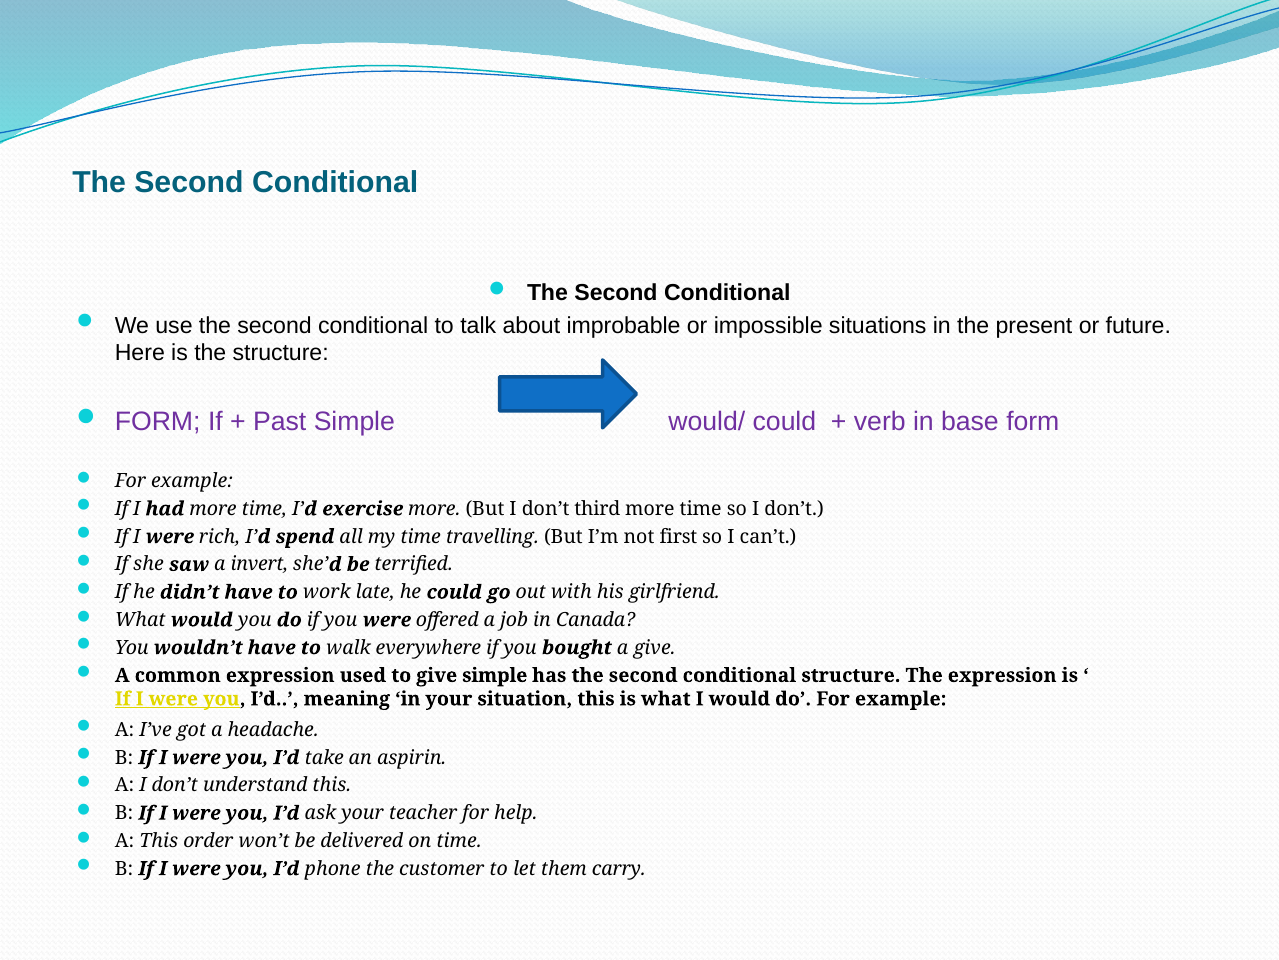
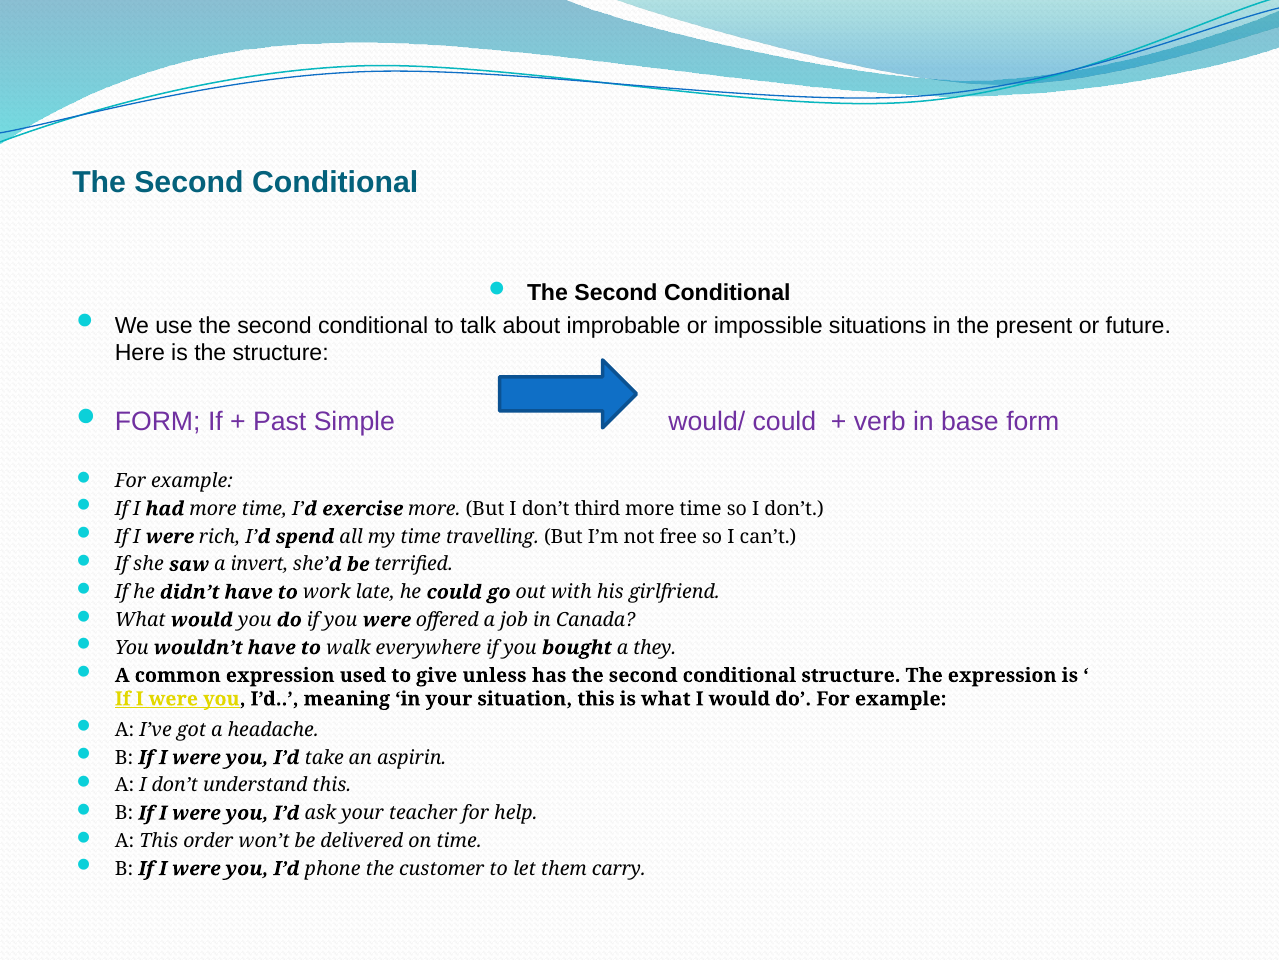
first: first -> free (678, 536)
a give: give -> they (655, 647)
give simple: simple -> unless (495, 675)
